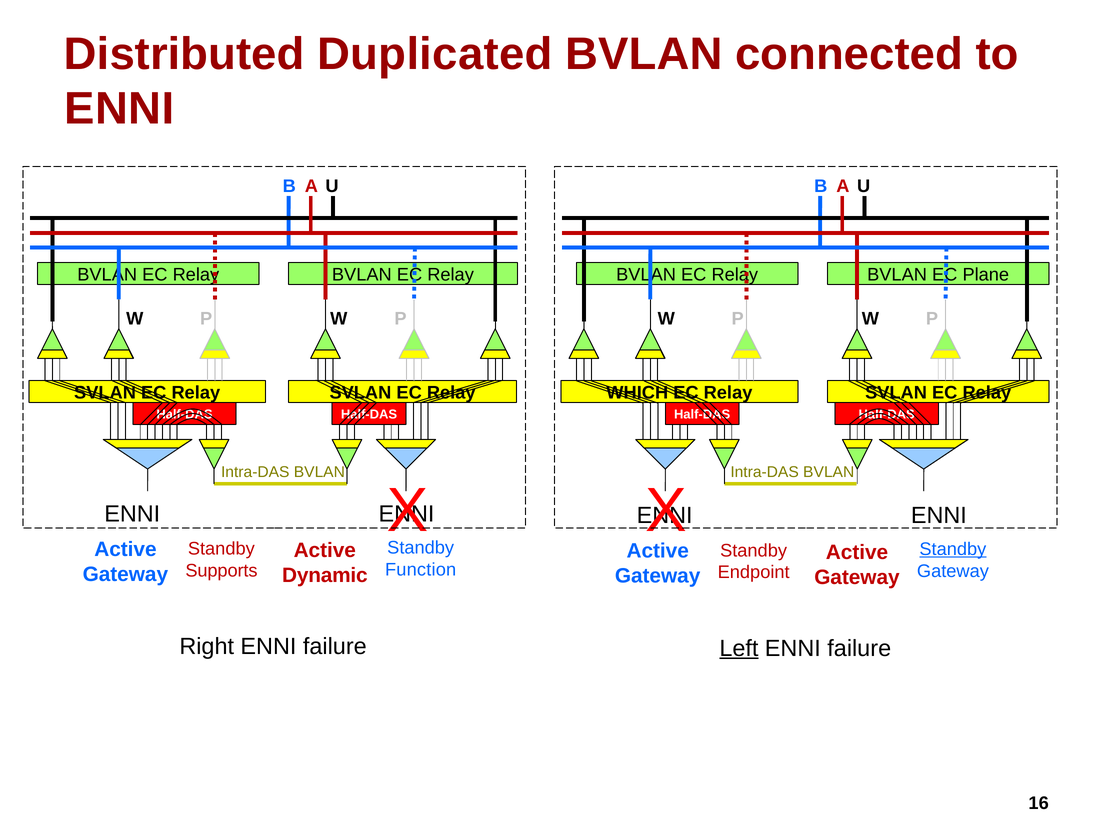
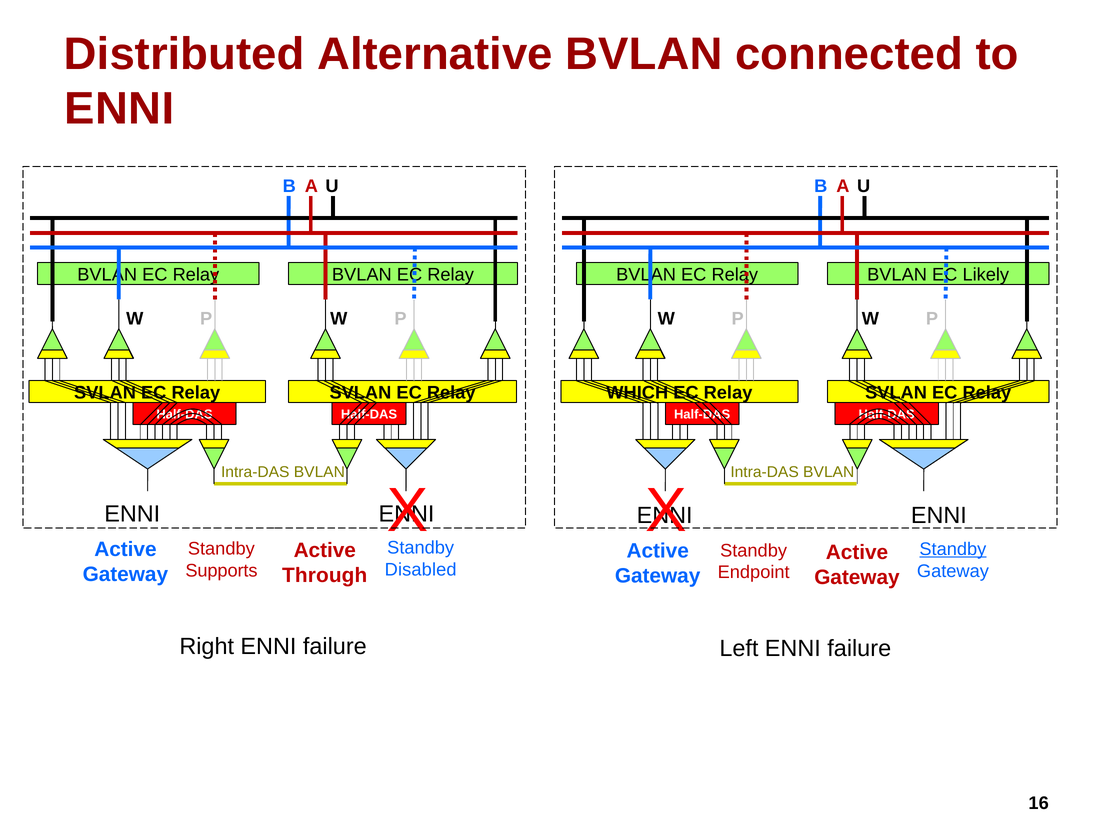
Duplicated: Duplicated -> Alternative (435, 54)
Plane: Plane -> Likely (986, 275)
Function: Function -> Disabled (421, 570)
Dynamic: Dynamic -> Through (325, 576)
Left underline: present -> none (739, 649)
